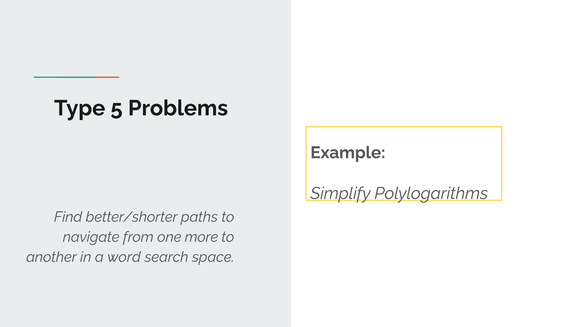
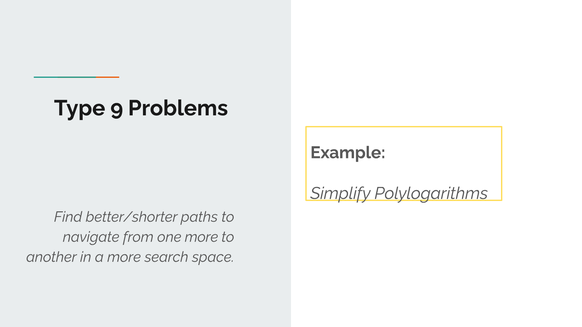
5: 5 -> 9 (117, 108)
a word: word -> more (124, 257)
